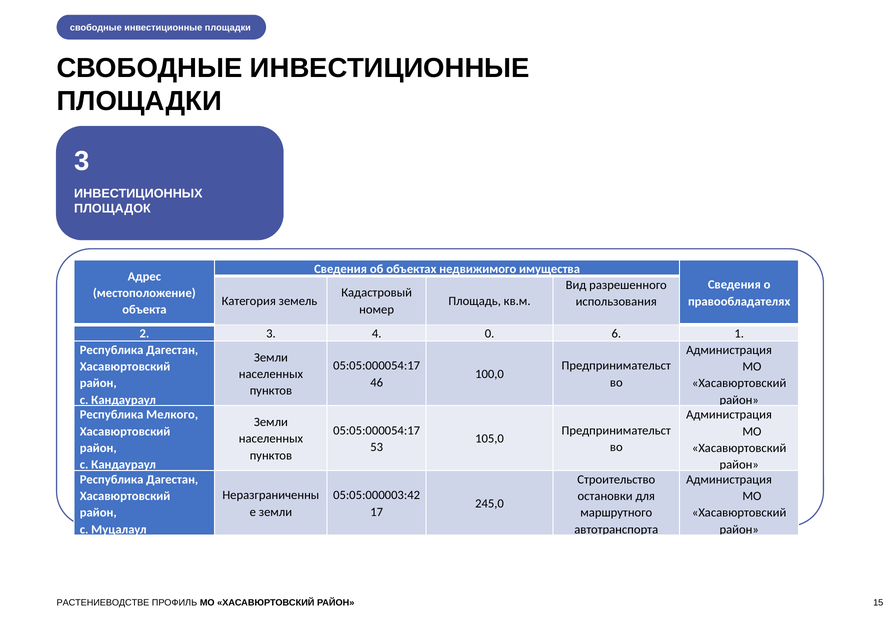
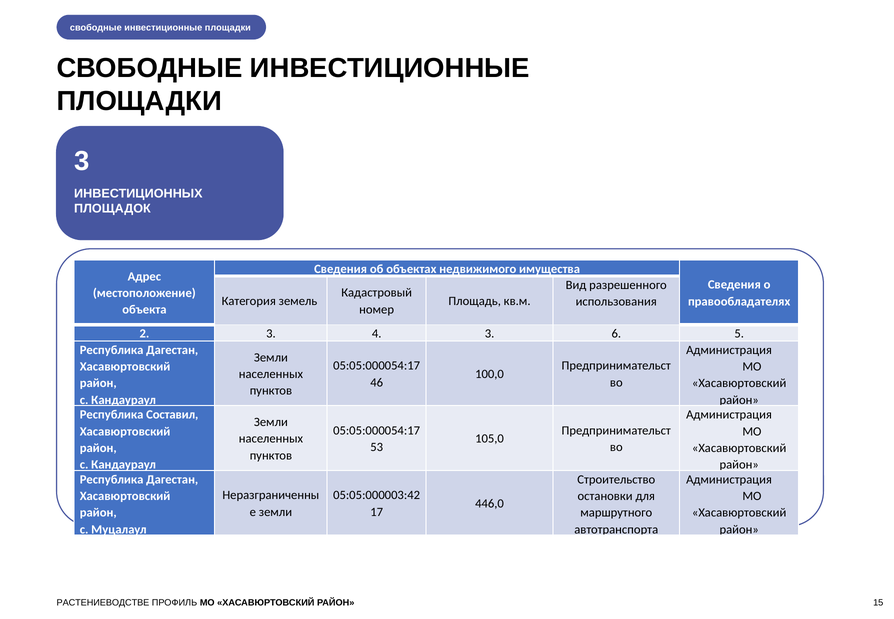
4 0: 0 -> 3 (490, 334)
1: 1 -> 5 (739, 334)
Мелкого: Мелкого -> Составил (172, 415)
245,0: 245,0 -> 446,0 (490, 503)
